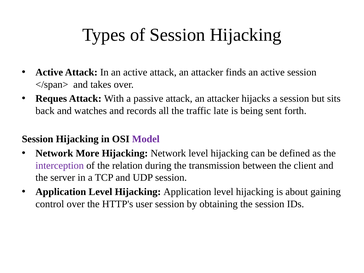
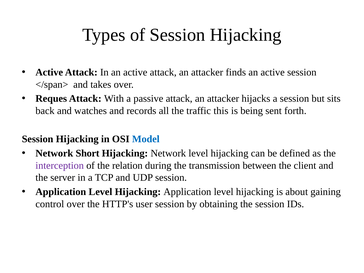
late: late -> this (221, 111)
Model colour: purple -> blue (146, 139)
More: More -> Short (88, 153)
